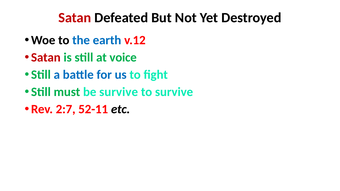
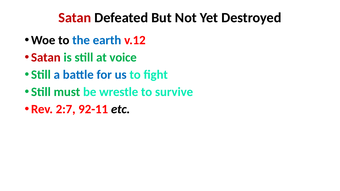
be survive: survive -> wrestle (119, 92)
52-11: 52-11 -> 92-11 (93, 109)
